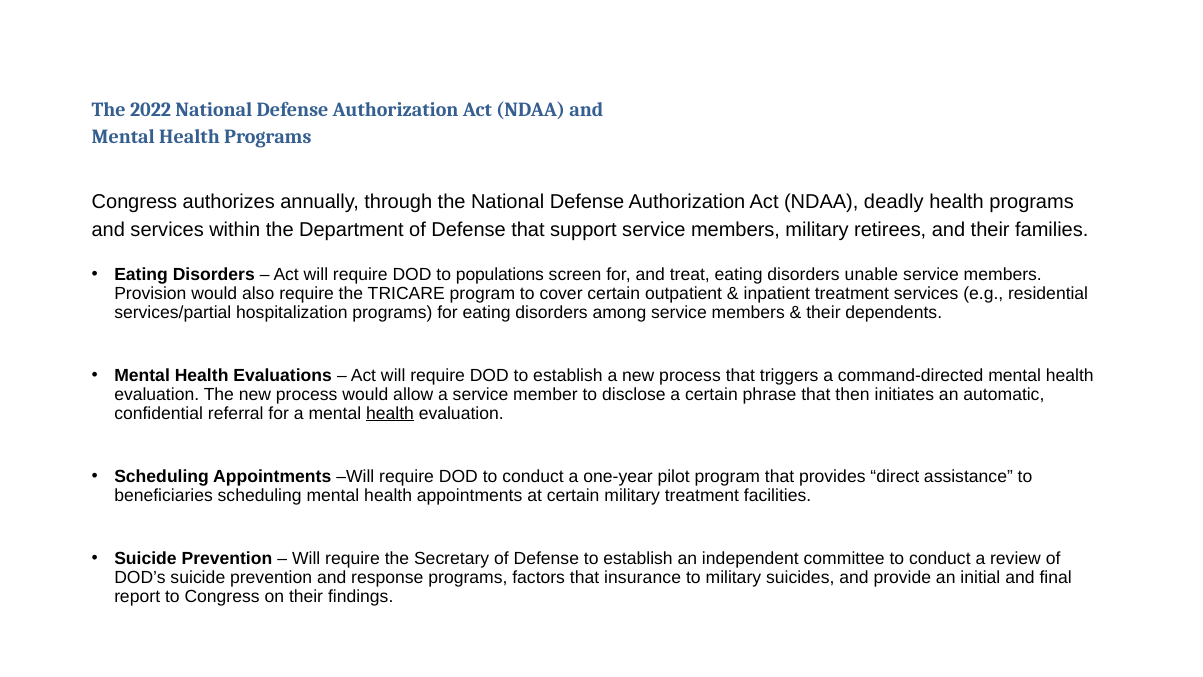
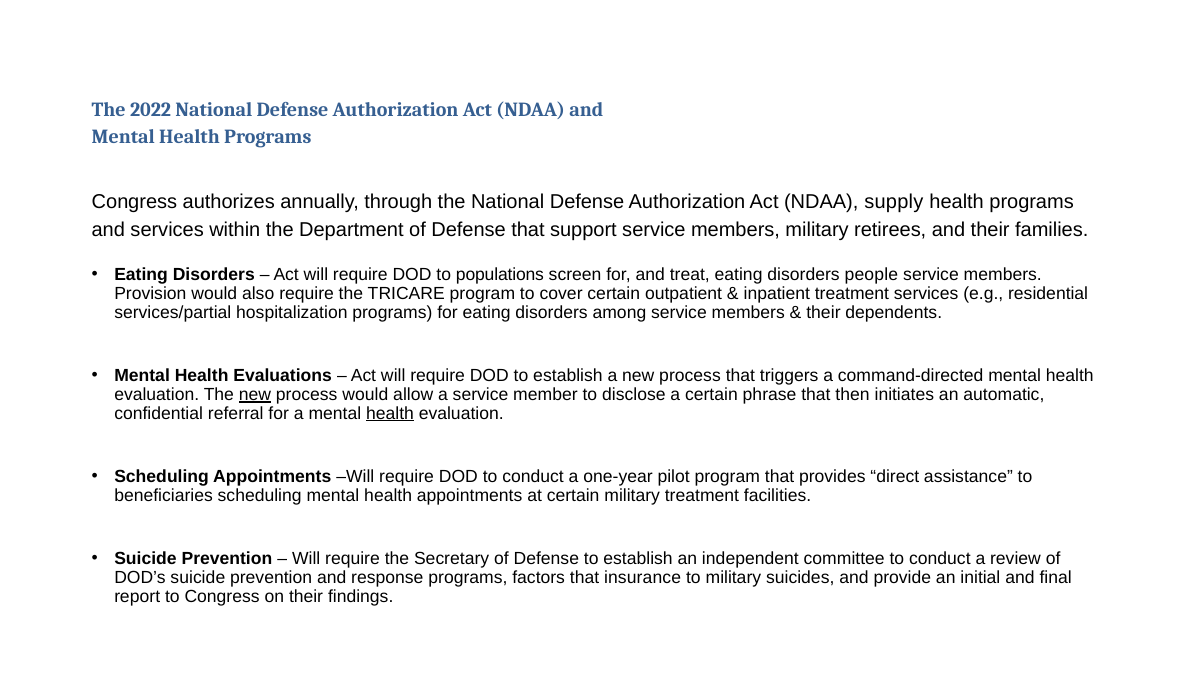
deadly: deadly -> supply (894, 202)
unable: unable -> people (871, 274)
new underline: none -> present (255, 394)
